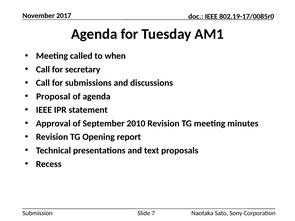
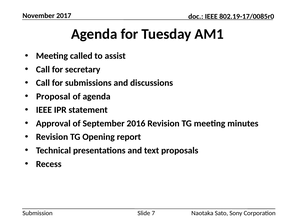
when: when -> assist (115, 56)
2010: 2010 -> 2016 (136, 124)
